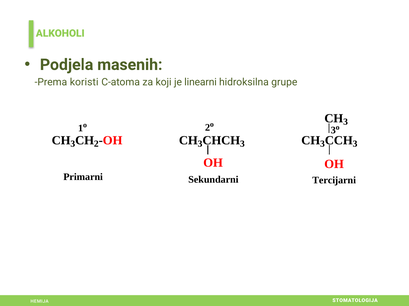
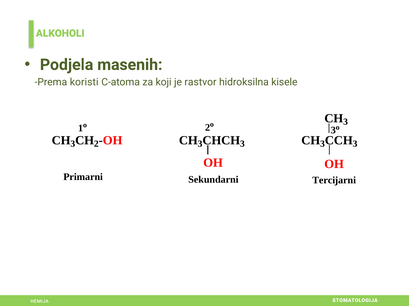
linearni: linearni -> rastvor (200, 82)
grupe: grupe -> kisele (284, 82)
